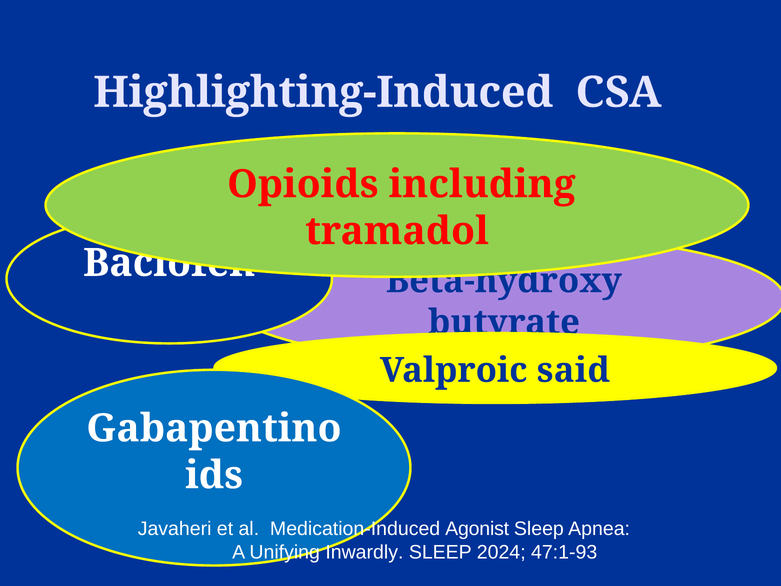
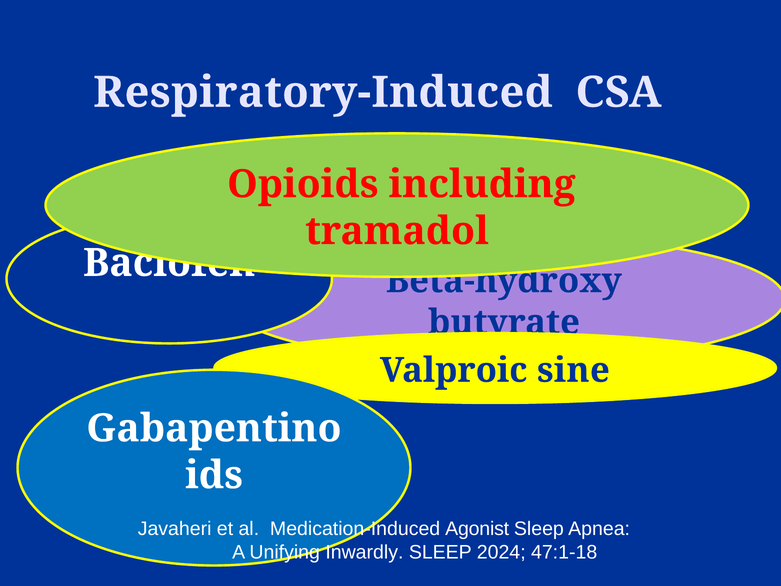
Highlighting-Induced: Highlighting-Induced -> Respiratory-Induced (323, 92)
said: said -> sine (573, 370)
47:1-93: 47:1-93 -> 47:1-18 (564, 552)
